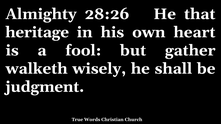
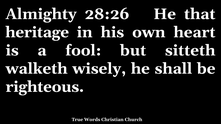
gather: gather -> sitteth (190, 51)
judgment: judgment -> righteous (45, 87)
